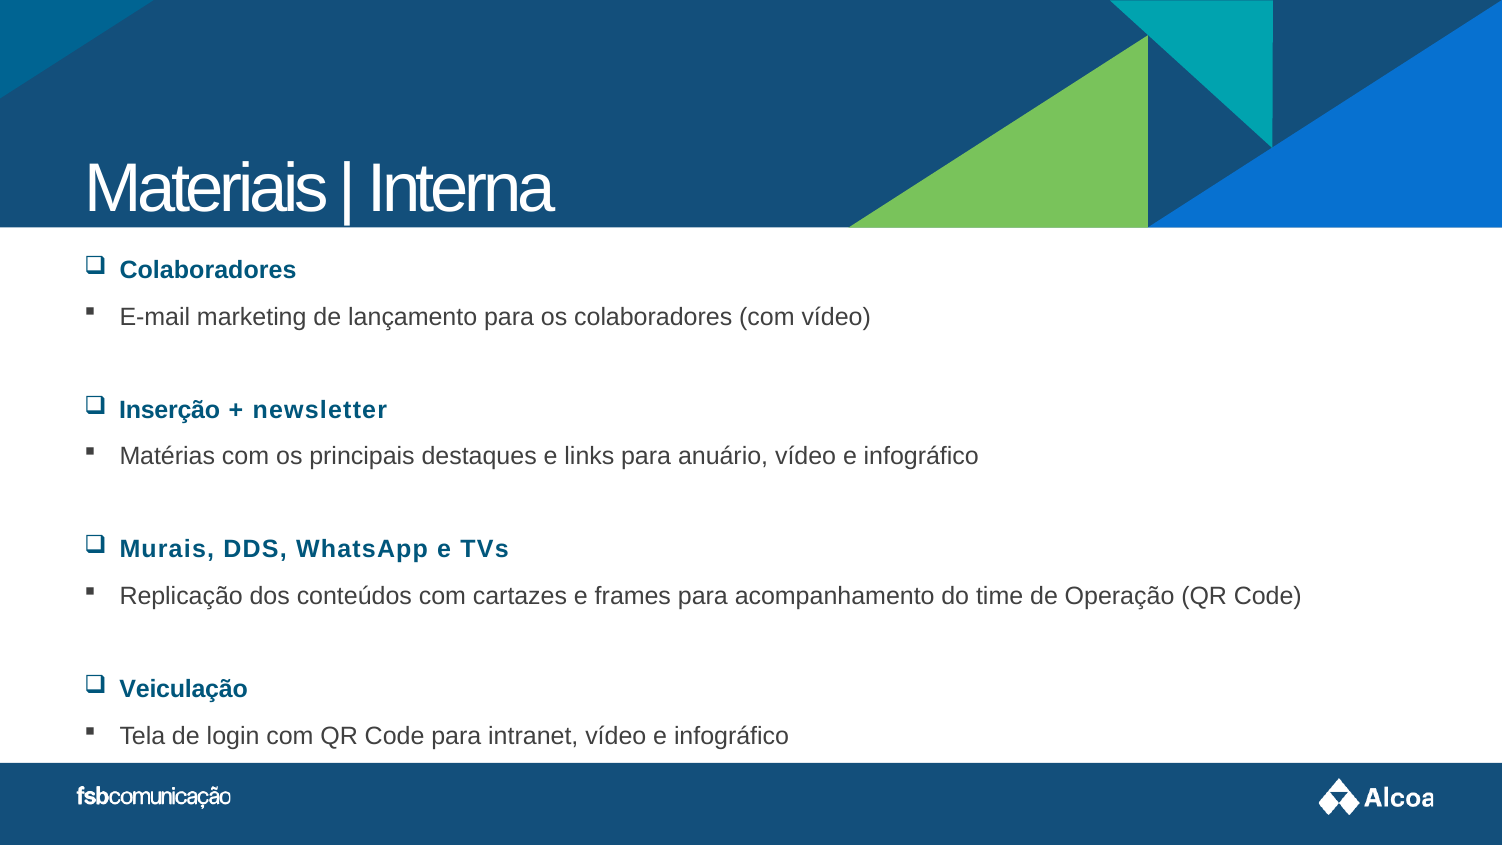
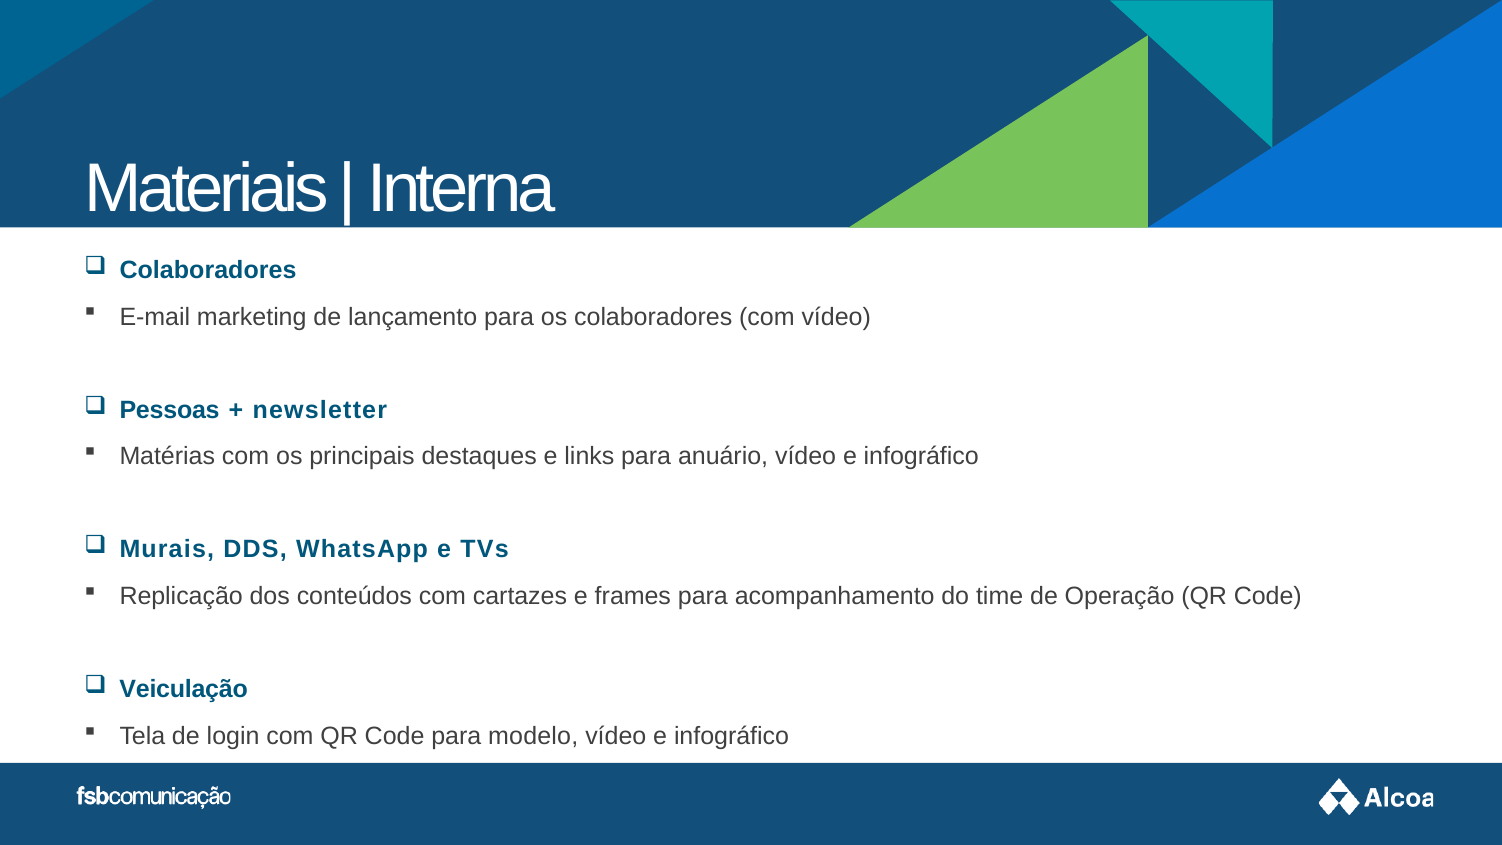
Inserção: Inserção -> Pessoas (170, 410)
intranet: intranet -> modelo (533, 736)
